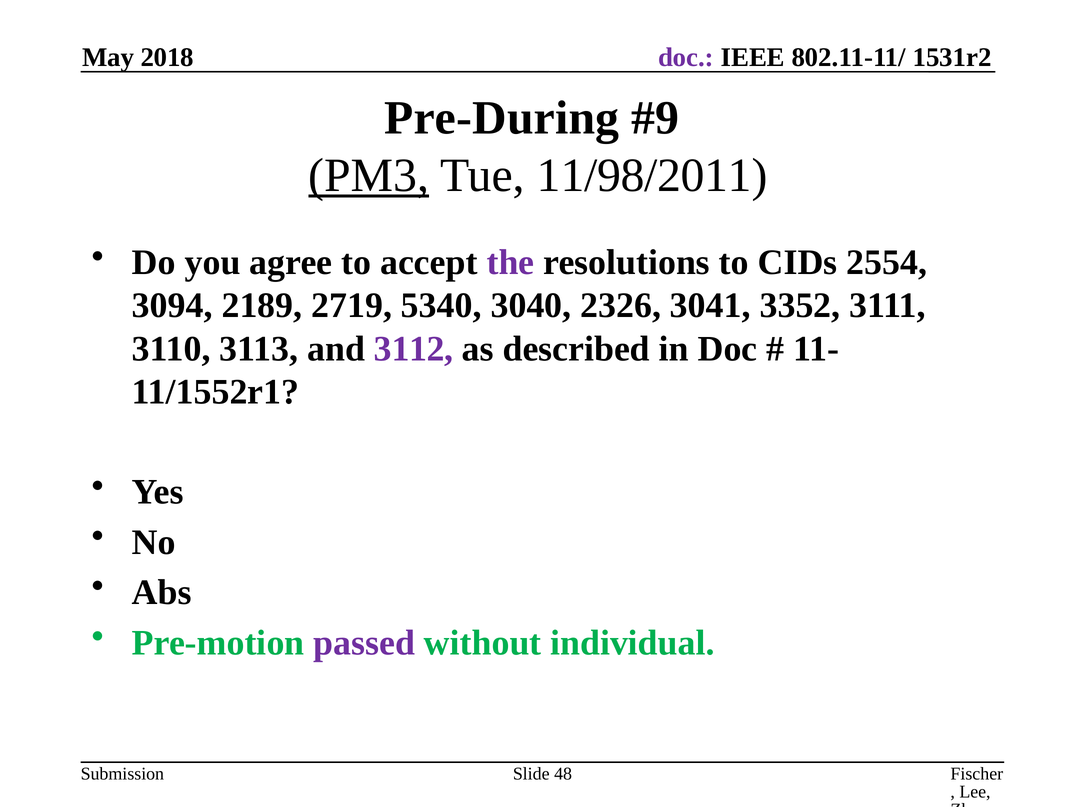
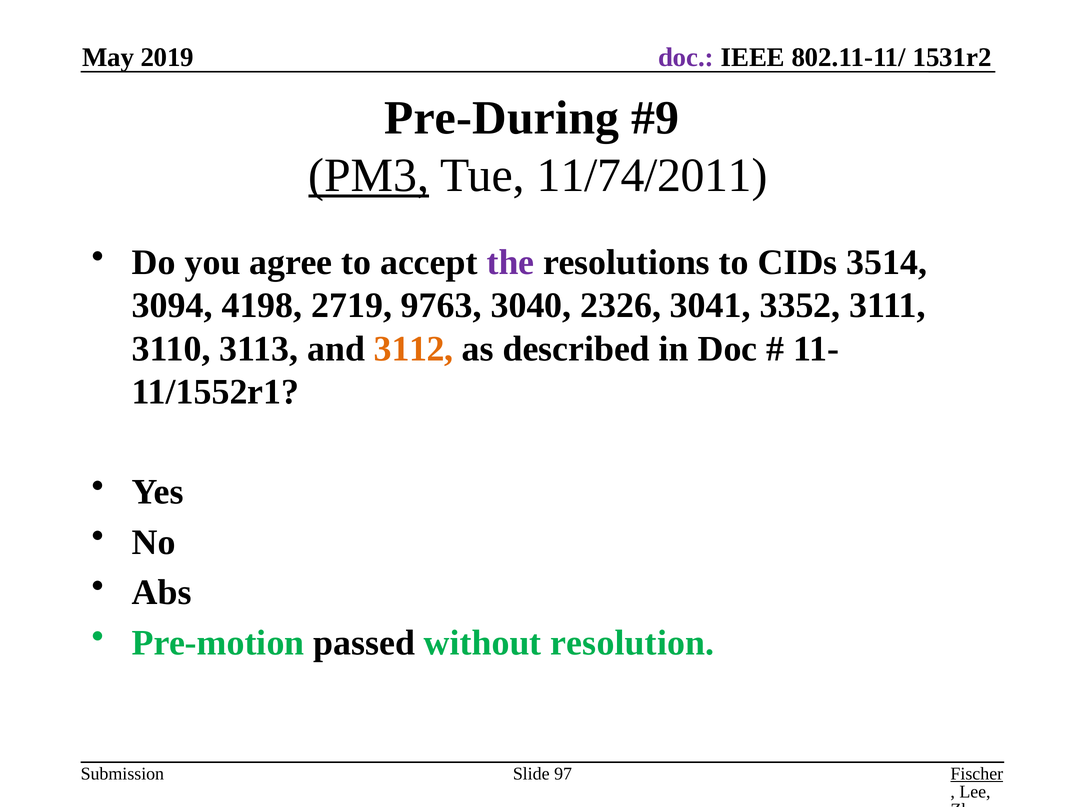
2018: 2018 -> 2019 (167, 57)
11/98/2011: 11/98/2011 -> 11/74/2011 (652, 175)
2554: 2554 -> 3514 (887, 263)
2189: 2189 -> 4198 (262, 306)
5340: 5340 -> 9763 (441, 306)
3112 colour: purple -> orange (414, 349)
passed colour: purple -> black (364, 643)
individual: individual -> resolution (632, 643)
Fischer underline: none -> present (977, 774)
48: 48 -> 97 (563, 774)
